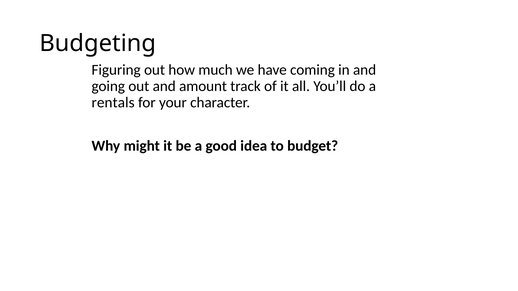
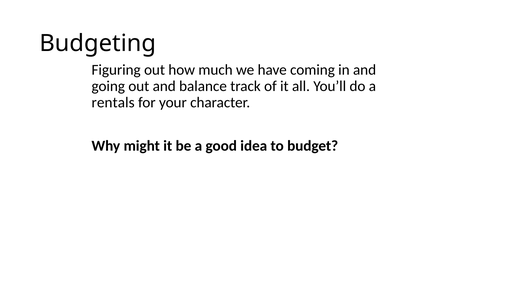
amount: amount -> balance (203, 86)
